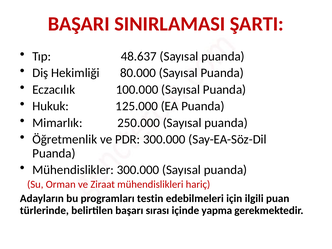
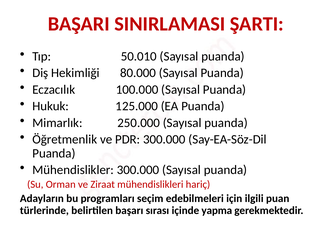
48.637: 48.637 -> 50.010 (139, 56)
testin: testin -> seçim (150, 199)
